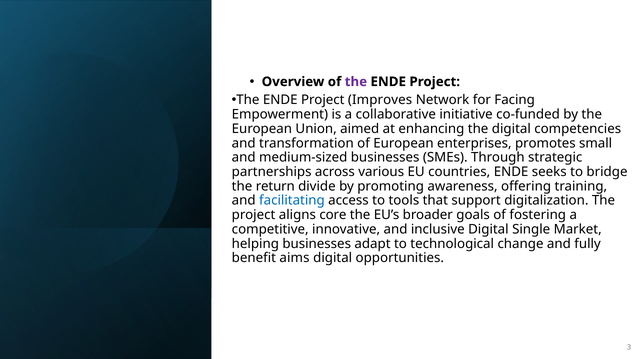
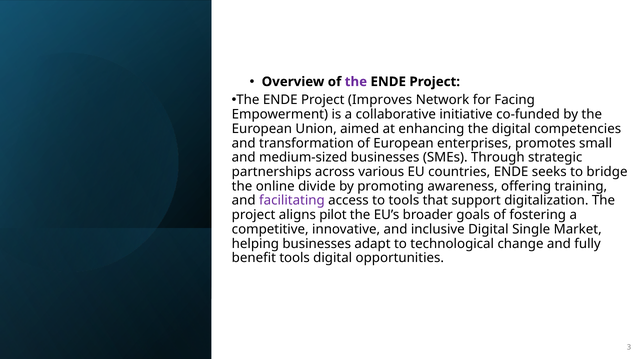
return: return -> online (275, 186)
facilitating colour: blue -> purple (292, 201)
core: core -> pilot (333, 215)
benefit aims: aims -> tools (295, 258)
